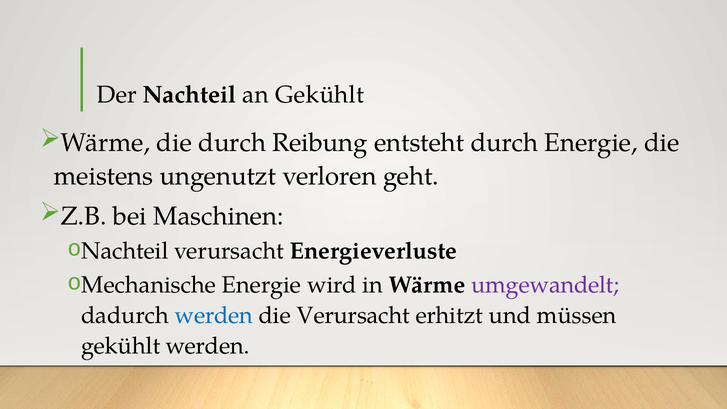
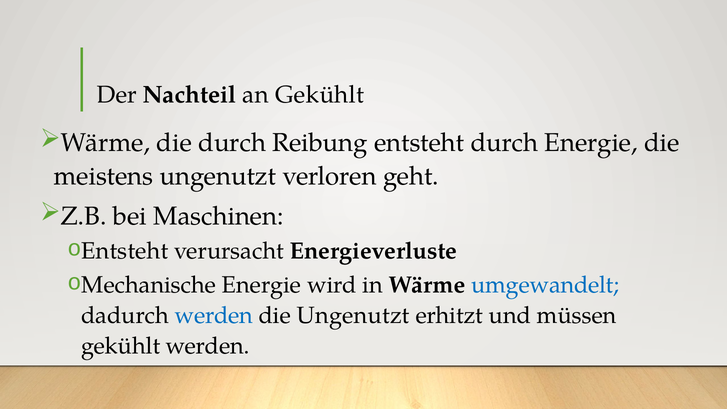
Nachteil: Nachteil -> Entsteht (125, 251)
umgewandelt colour: purple -> blue (545, 285)
die Verursacht: Verursacht -> Ungenutzt (353, 315)
